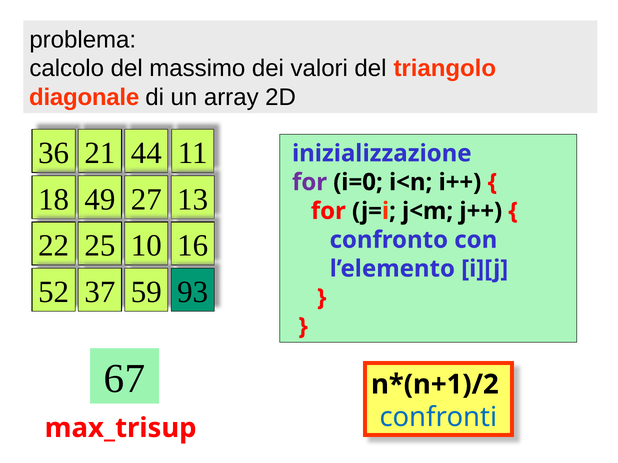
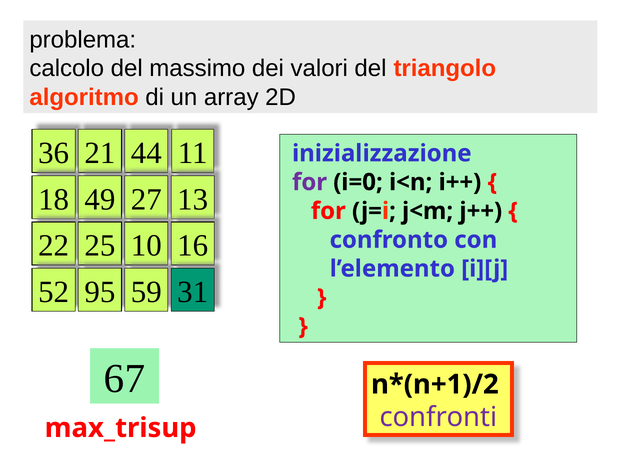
diagonale: diagonale -> algoritmo (84, 97)
37: 37 -> 95 (100, 292)
93: 93 -> 31 (193, 292)
confronti colour: blue -> purple (438, 418)
